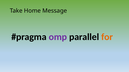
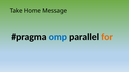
omp colour: purple -> blue (58, 37)
